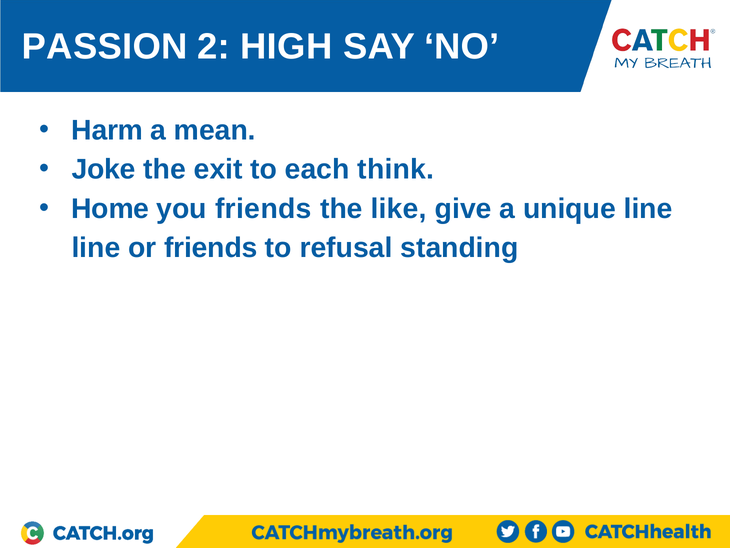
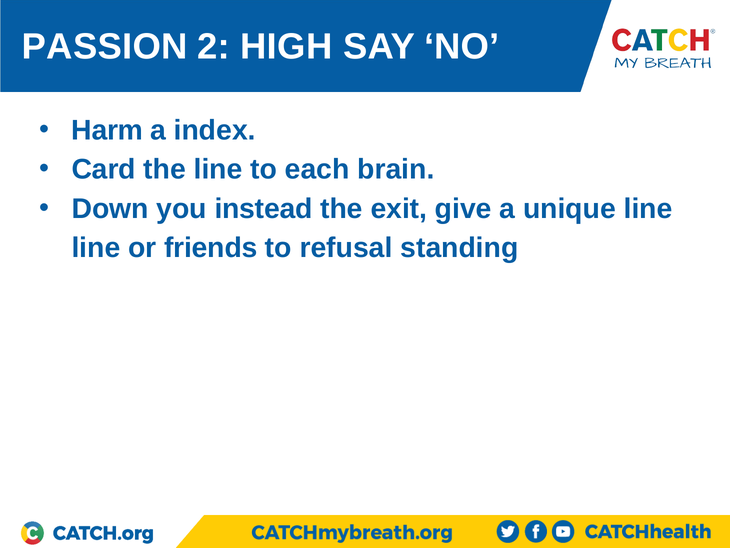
mean: mean -> index (215, 130)
Joke: Joke -> Card (104, 169)
the exit: exit -> line (218, 169)
think: think -> brain (396, 169)
Home: Home -> Down (110, 209)
you friends: friends -> instead (264, 209)
like: like -> exit (399, 209)
